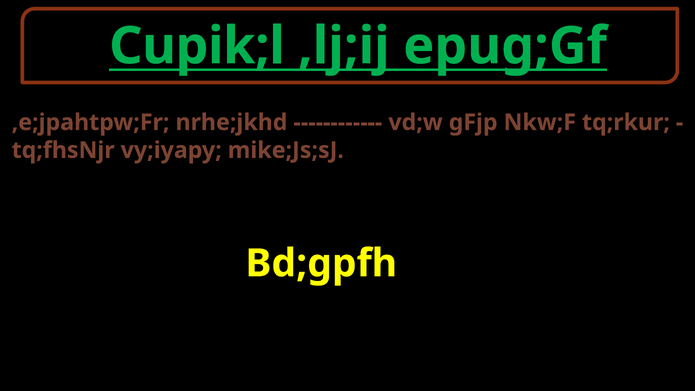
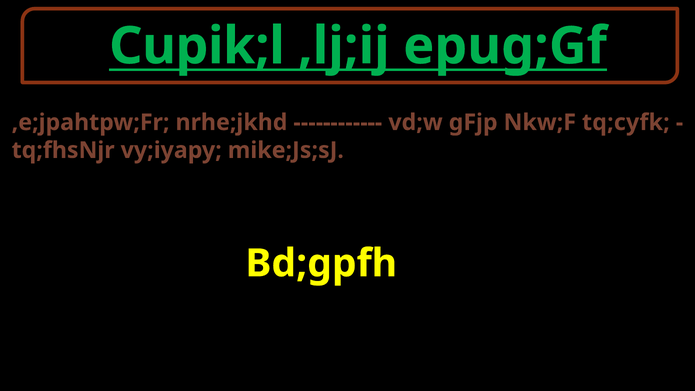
tq;rkur: tq;rkur -> tq;cyfk (626, 122)
